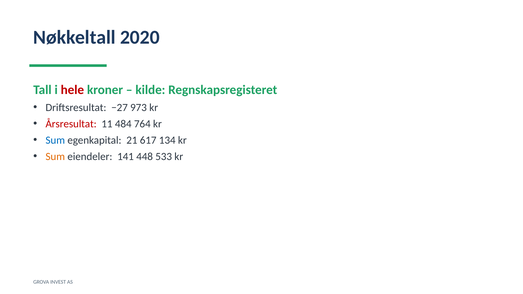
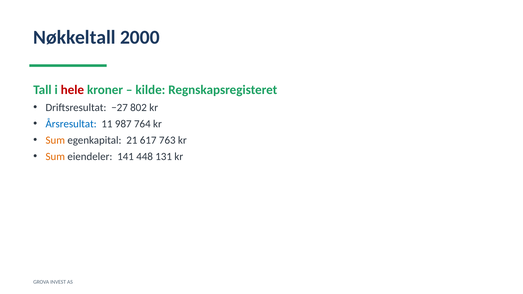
2020: 2020 -> 2000 (140, 37)
973: 973 -> 802 (139, 108)
Årsresultat colour: red -> blue (71, 124)
484: 484 -> 987 (123, 124)
Sum colour: blue -> orange (55, 140)
134: 134 -> 763 (167, 140)
533: 533 -> 131 (164, 157)
